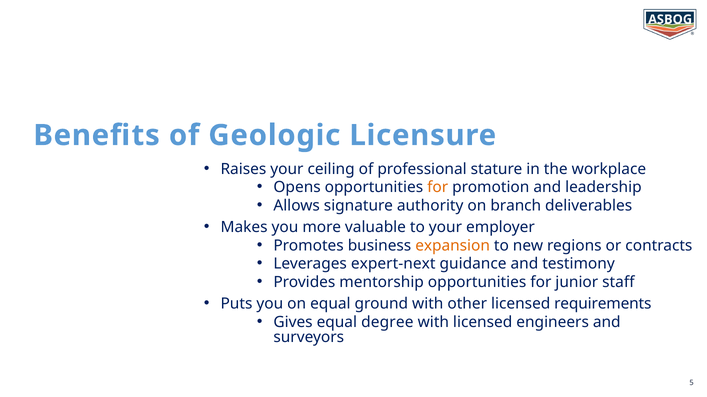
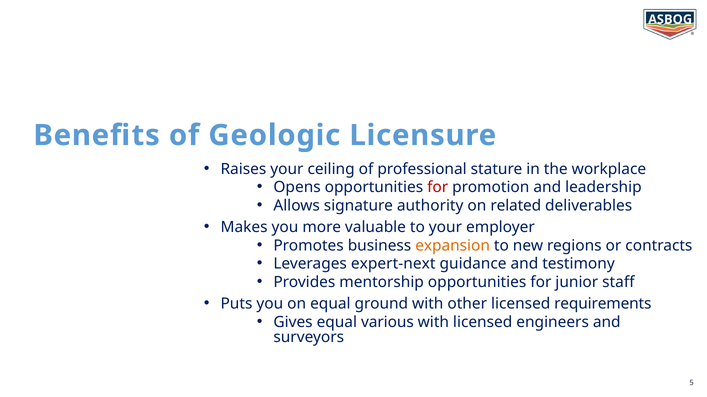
for colour: orange -> red (438, 188)
branch: branch -> related (516, 206)
degree: degree -> various (387, 322)
